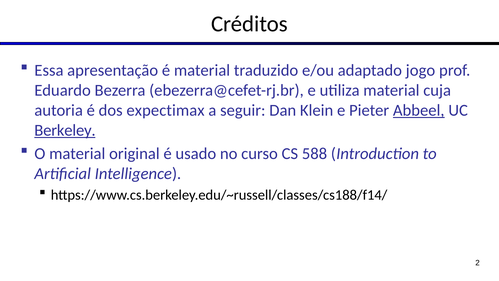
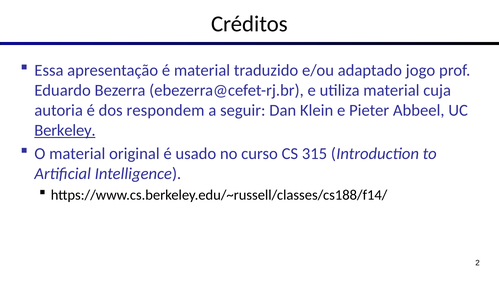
expectimax: expectimax -> respondem (165, 110)
Abbeel underline: present -> none (419, 110)
588: 588 -> 315 (314, 153)
